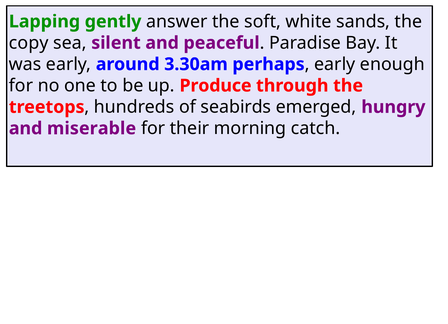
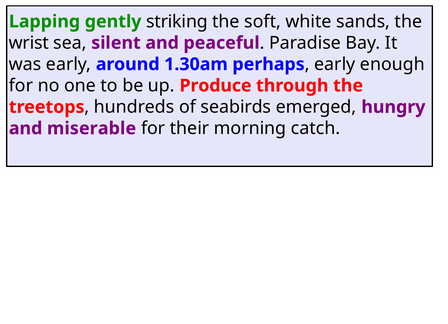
answer: answer -> striking (177, 21)
copy: copy -> wrist (29, 43)
3.30am: 3.30am -> 1.30am (196, 64)
